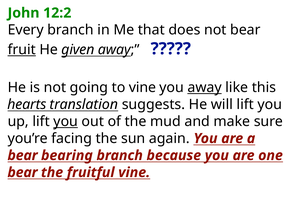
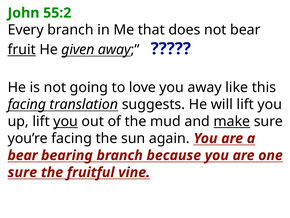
12:2: 12:2 -> 55:2 (57, 13)
to vine: vine -> love (142, 87)
away underline: present -> none (205, 87)
hearts: hearts -> facing (27, 104)
make underline: none -> present (232, 121)
bear: bear -> sure (22, 172)
